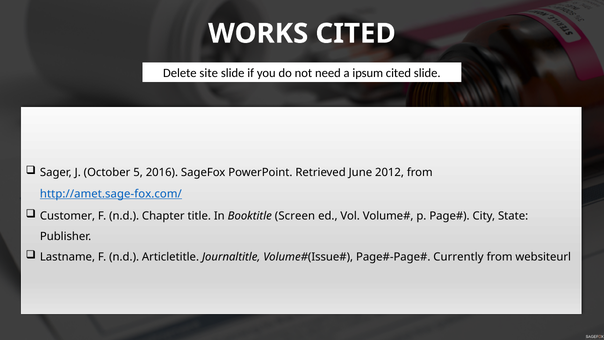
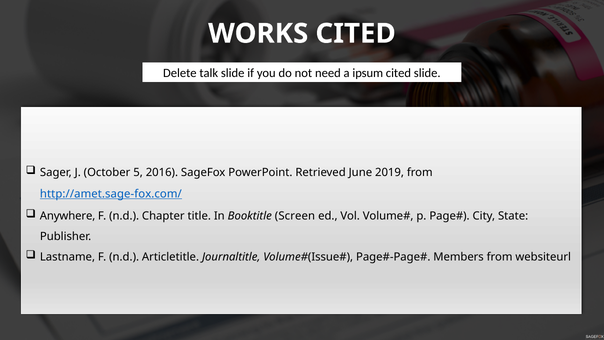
site: site -> talk (209, 73)
2012: 2012 -> 2019 (389, 172)
Customer: Customer -> Anywhere (68, 216)
Currently: Currently -> Members (459, 257)
